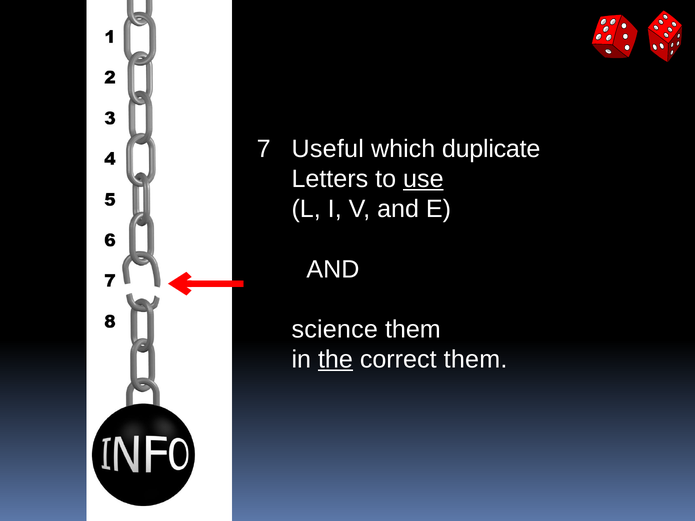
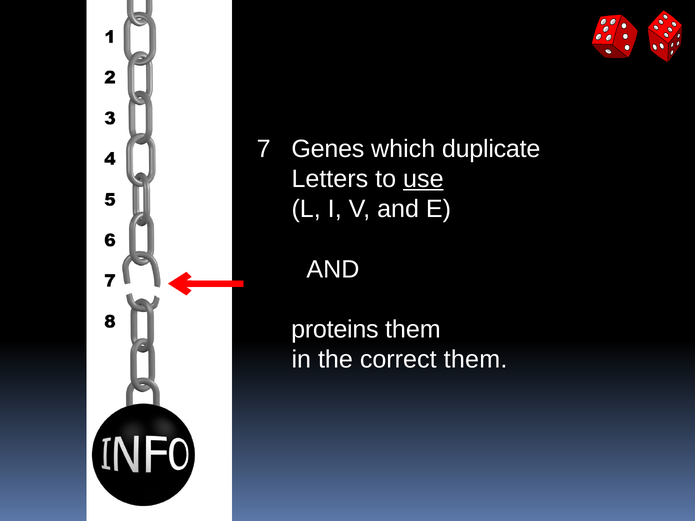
Useful: Useful -> Genes (328, 149)
science: science -> proteins (335, 330)
the underline: present -> none (335, 360)
